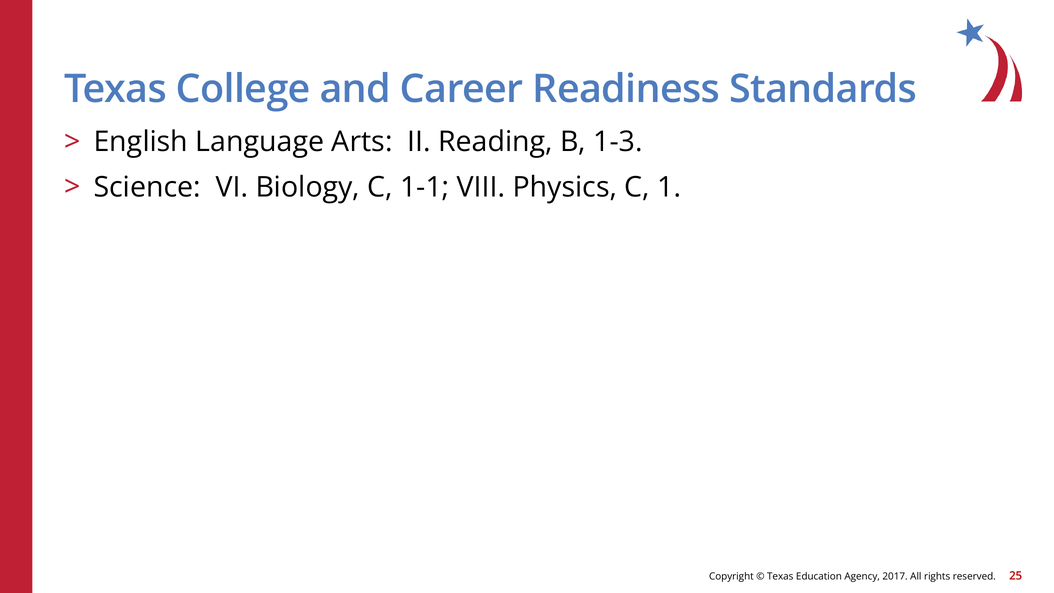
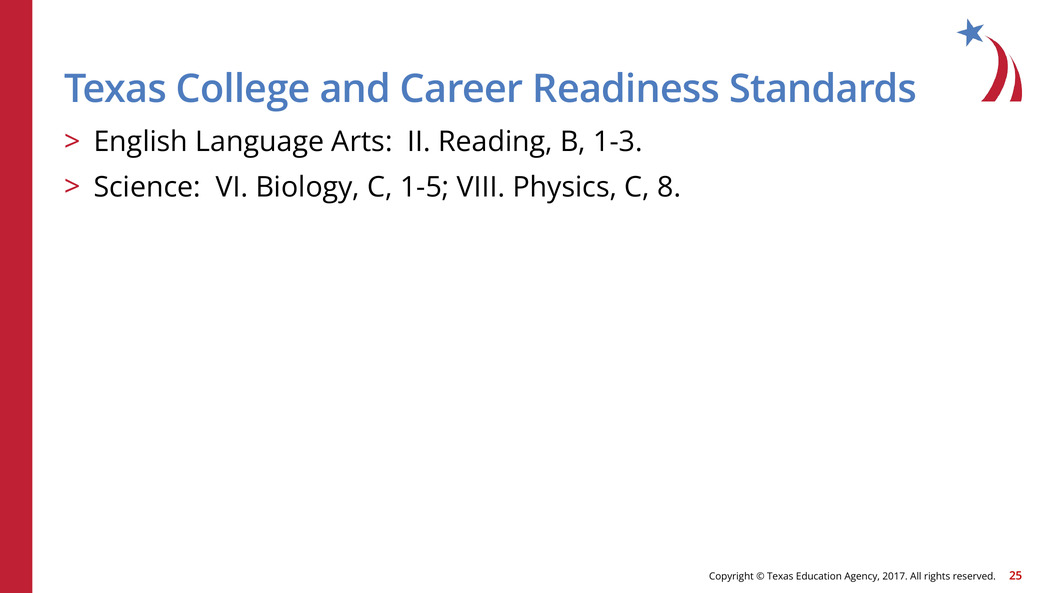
1-1: 1-1 -> 1-5 (425, 187)
1: 1 -> 8 (669, 187)
